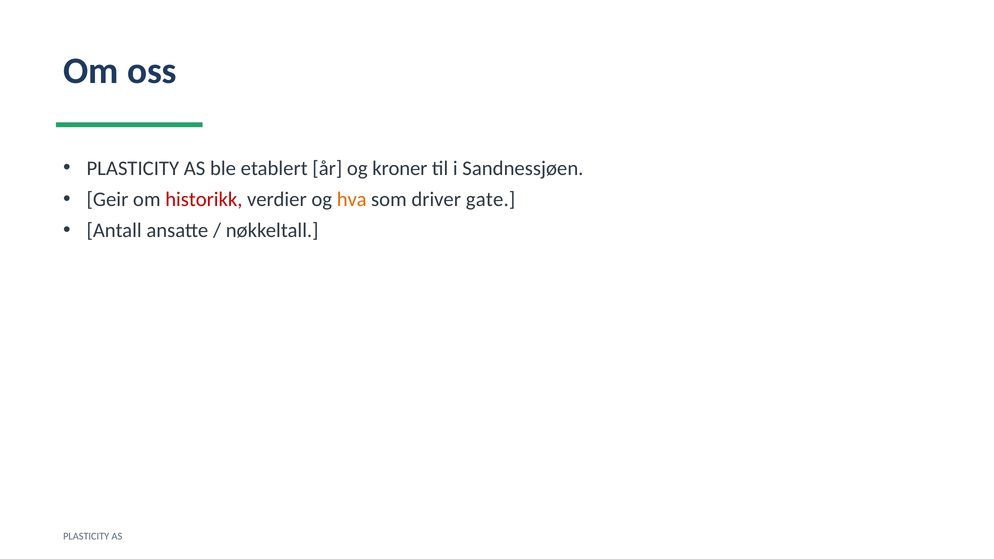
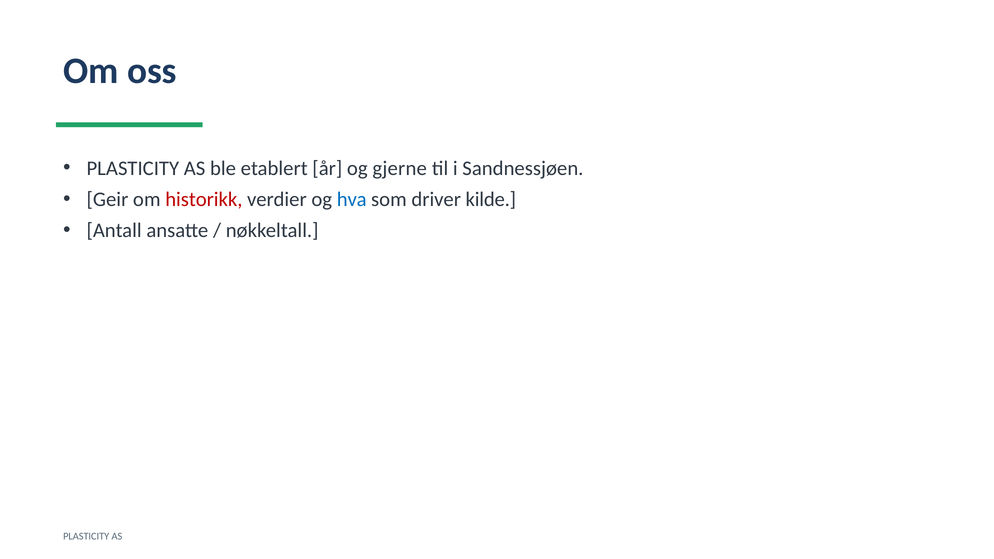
kroner: kroner -> gjerne (400, 168)
hva colour: orange -> blue (352, 199)
gate: gate -> kilde (491, 199)
